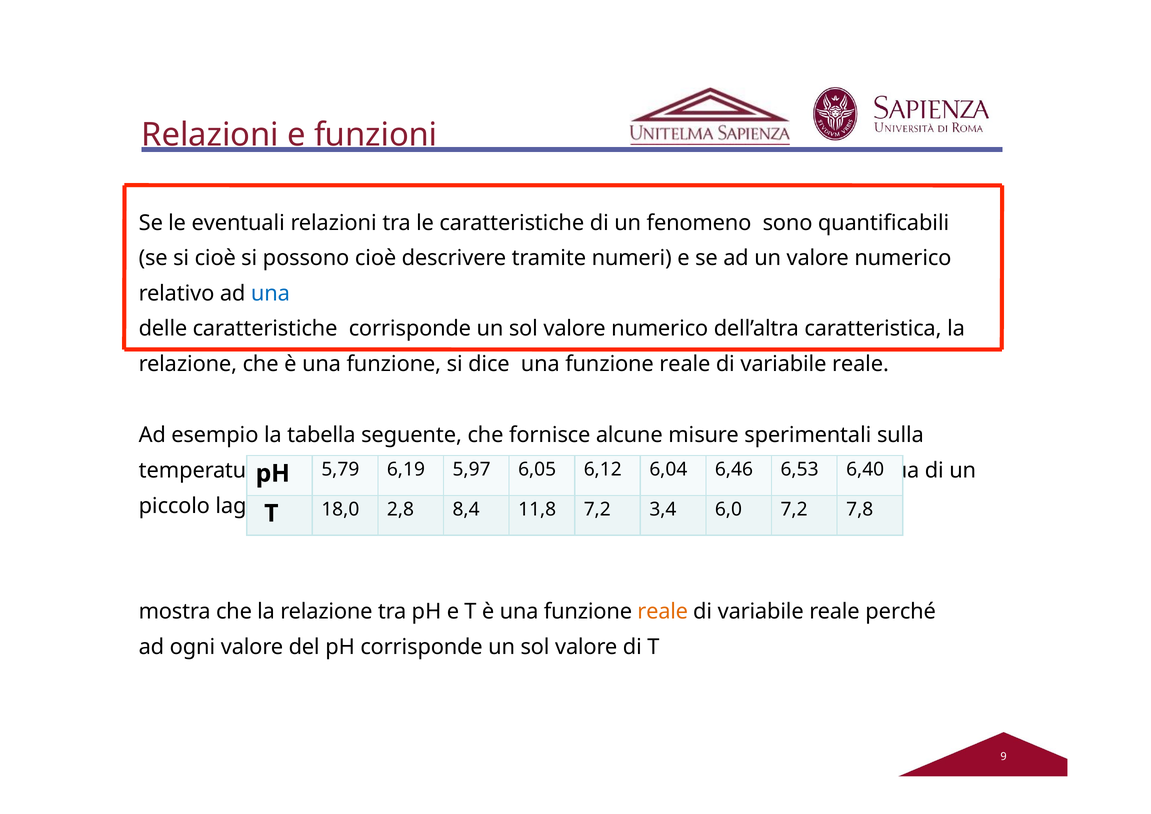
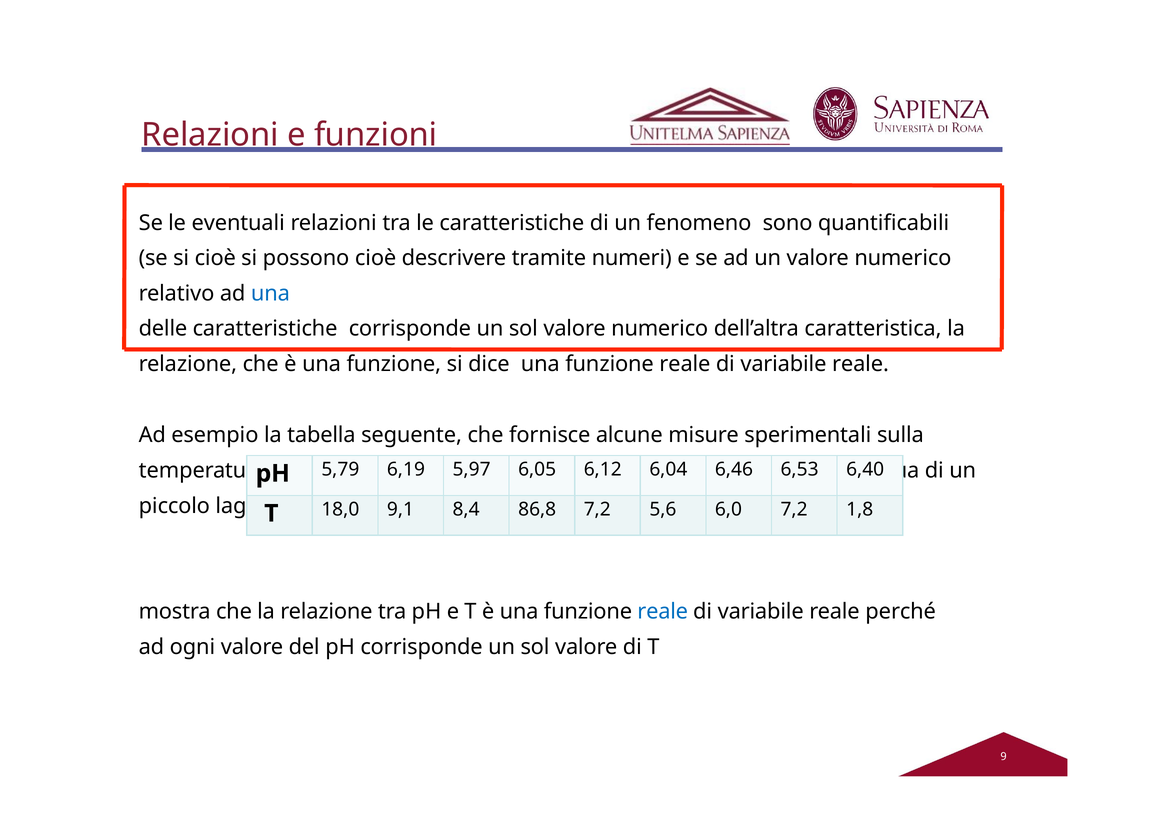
2,8: 2,8 -> 9,1 (400, 509)
11,8: 11,8 -> 86,8 (537, 509)
3,4: 3,4 -> 5,6 (663, 509)
7,8: 7,8 -> 1,8 (860, 509)
reale colour: orange -> blue (663, 611)
